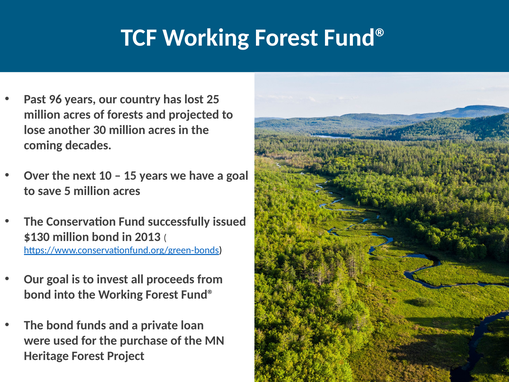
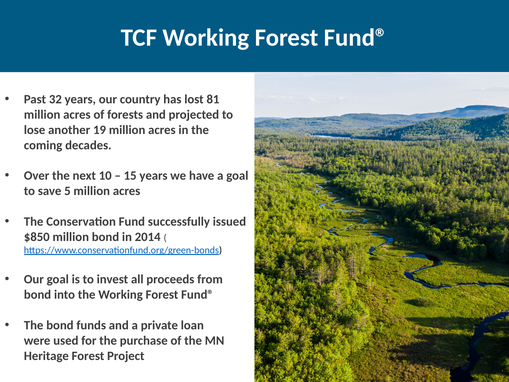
96: 96 -> 32 (55, 99)
25: 25 -> 81 (213, 99)
30: 30 -> 19 (100, 130)
$130: $130 -> $850 (37, 237)
2013: 2013 -> 2014 (148, 237)
